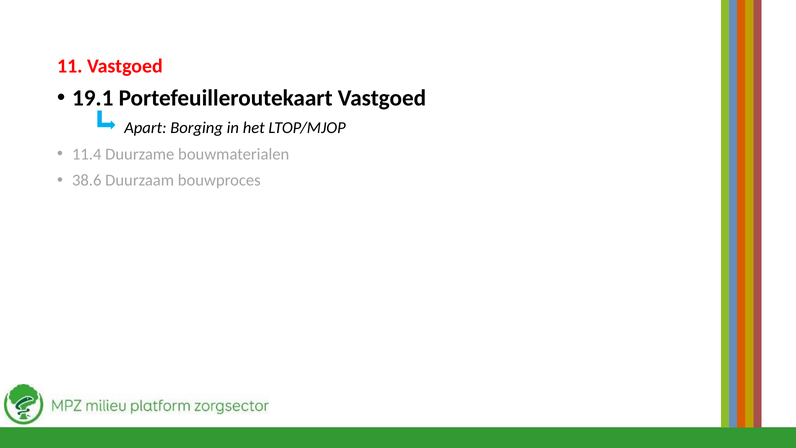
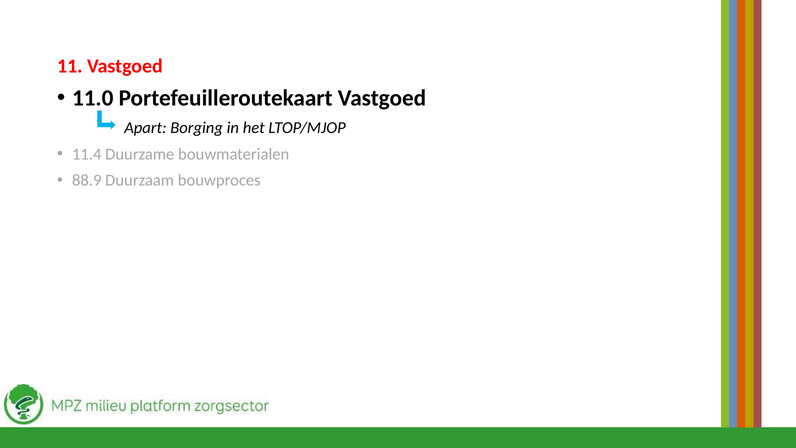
19.1: 19.1 -> 11.0 (93, 98)
38.6: 38.6 -> 88.9 (87, 180)
